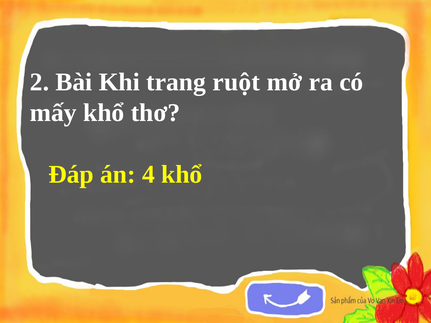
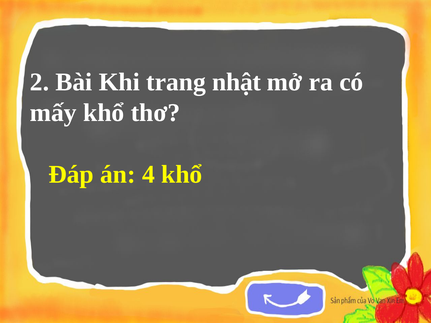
ruột: ruột -> nhật (237, 82)
